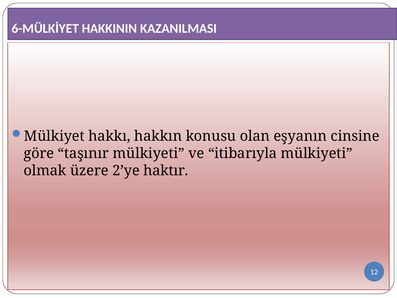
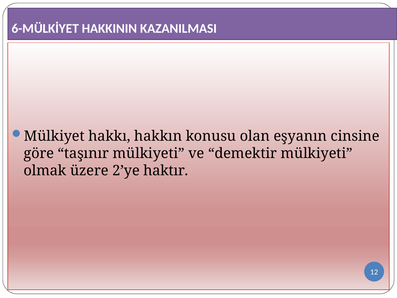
itibarıyla: itibarıyla -> demektir (242, 153)
